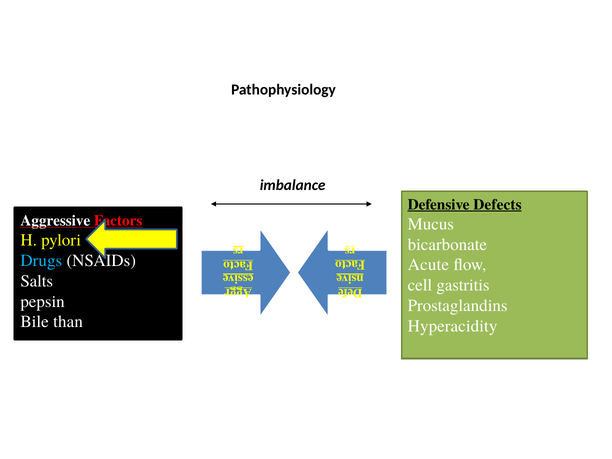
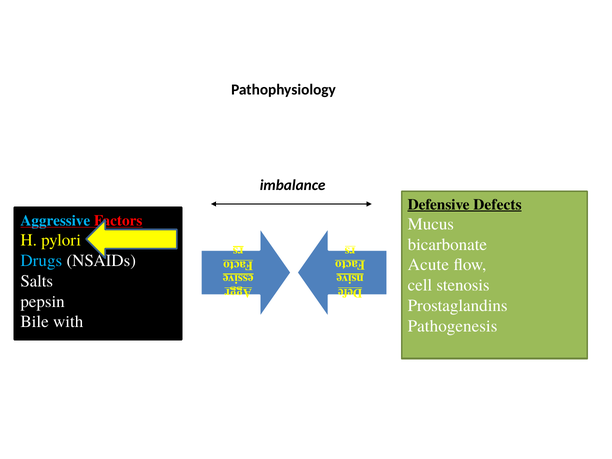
Aggressive colour: white -> light blue (55, 221)
gastritis: gastritis -> stenosis (463, 285)
than: than -> with (68, 322)
Hyperacidity: Hyperacidity -> Pathogenesis (453, 326)
